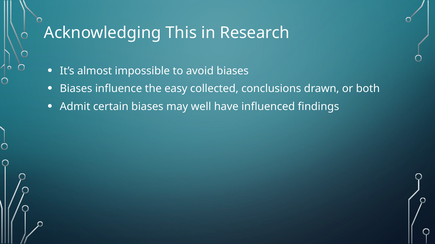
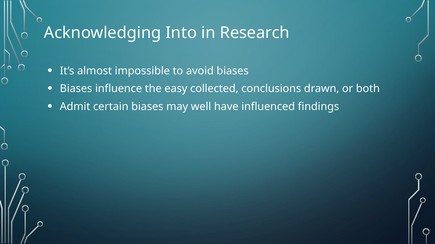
This: This -> Into (181, 33)
